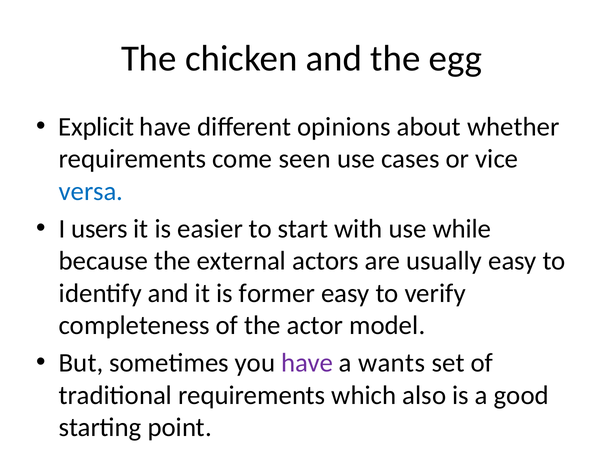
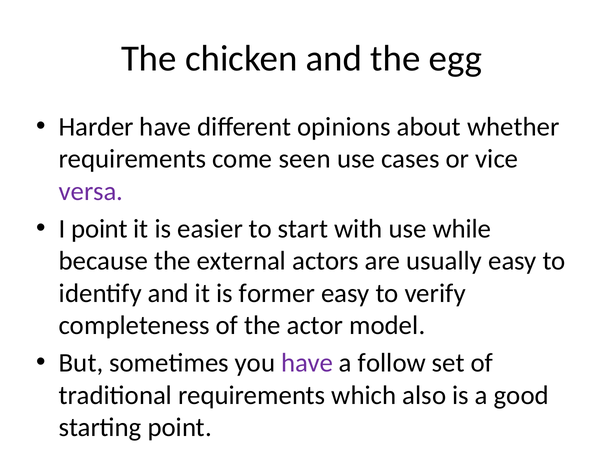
Explicit: Explicit -> Harder (96, 127)
versa colour: blue -> purple (91, 191)
I users: users -> point (100, 229)
wants: wants -> follow (392, 363)
